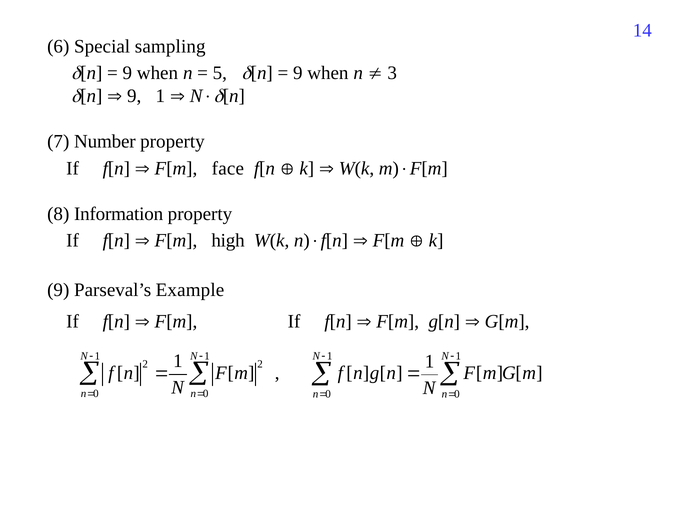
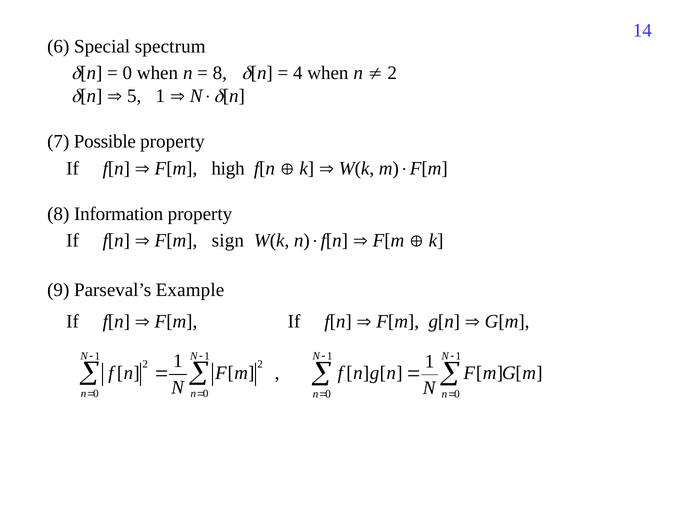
sampling: sampling -> spectrum (170, 46)
9: 9 -> 0 (127, 73)
5: 5 -> 8 (220, 73)
9: 9 -> 4 (298, 73)
3: 3 -> 2 (392, 73)
9: 9 -> 5 (134, 96)
Number: Number -> Possible (105, 142)
face: face -> high (228, 168)
high: high -> sign (228, 241)
